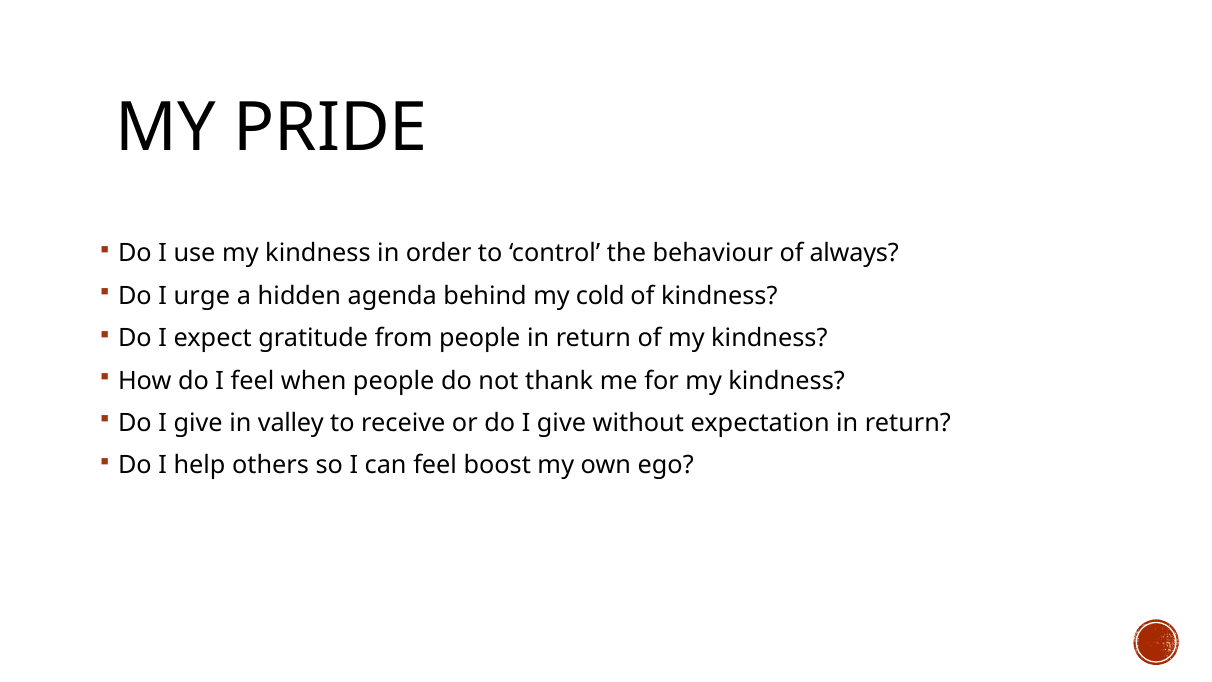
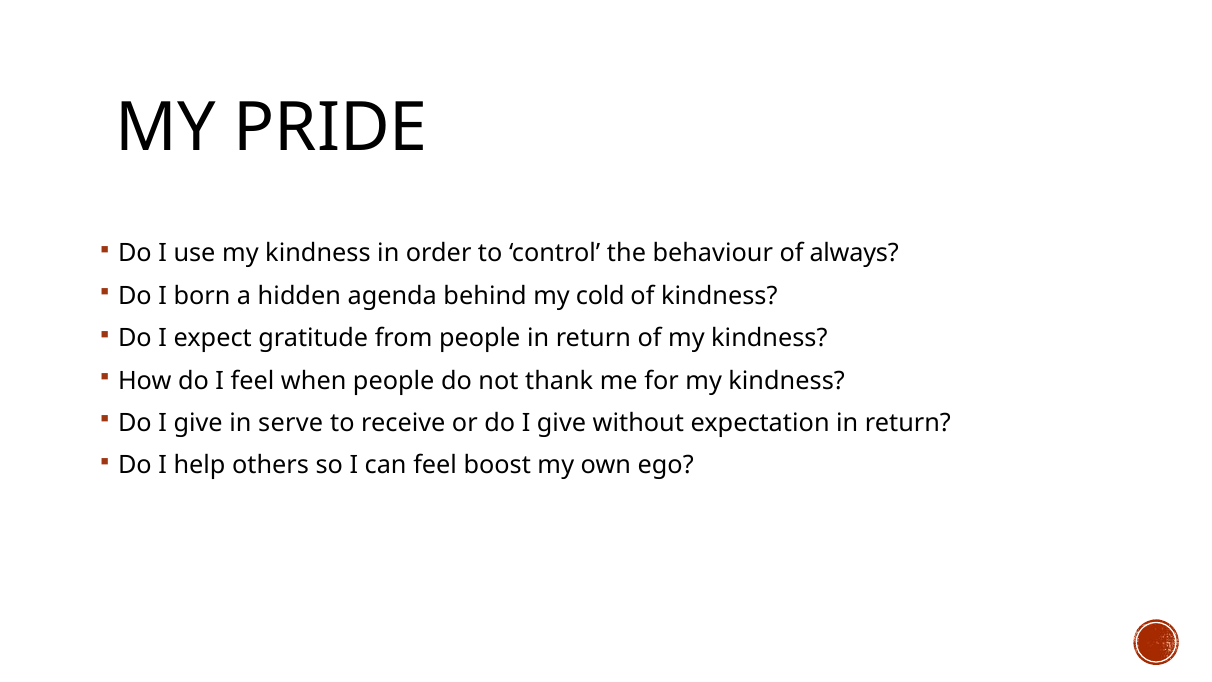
urge: urge -> born (202, 296)
valley: valley -> serve (291, 423)
